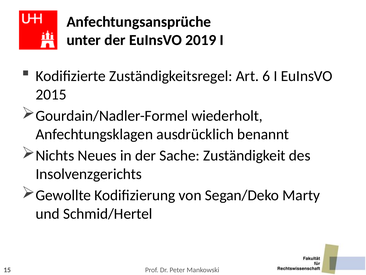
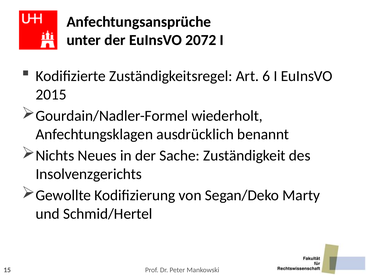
2019: 2019 -> 2072 (201, 40)
